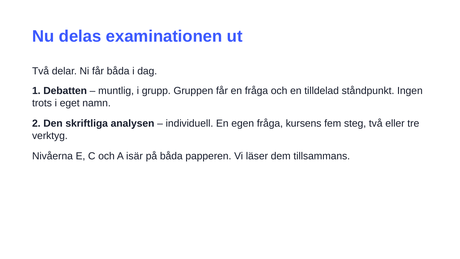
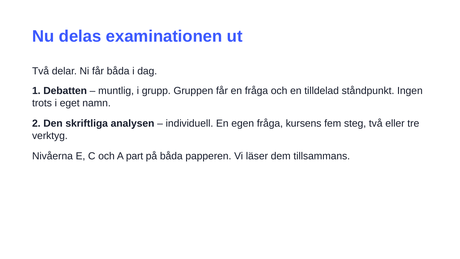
isär: isär -> part (135, 156)
